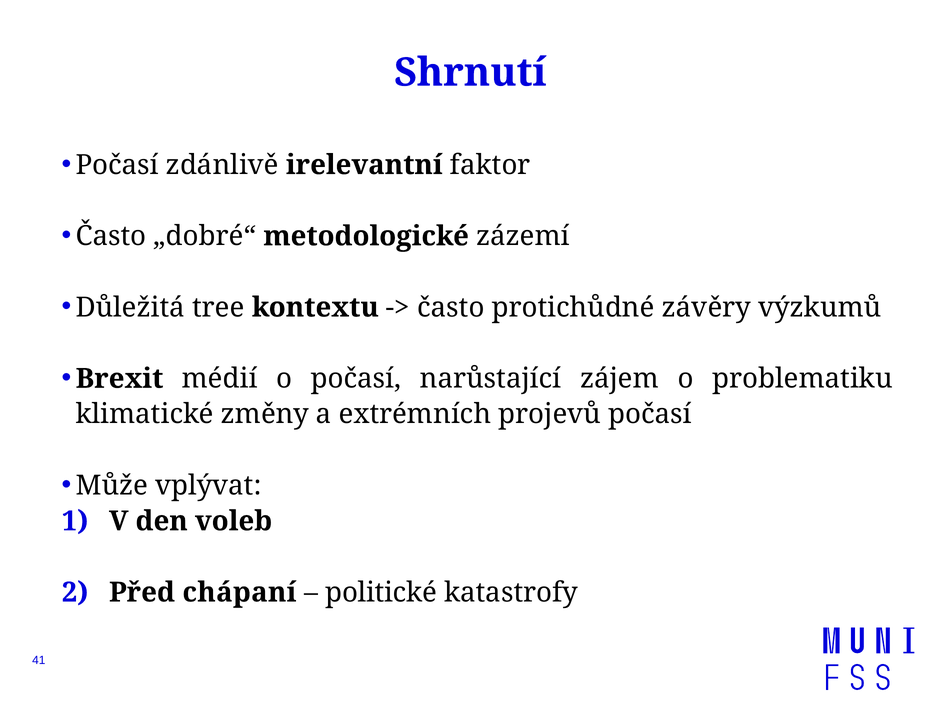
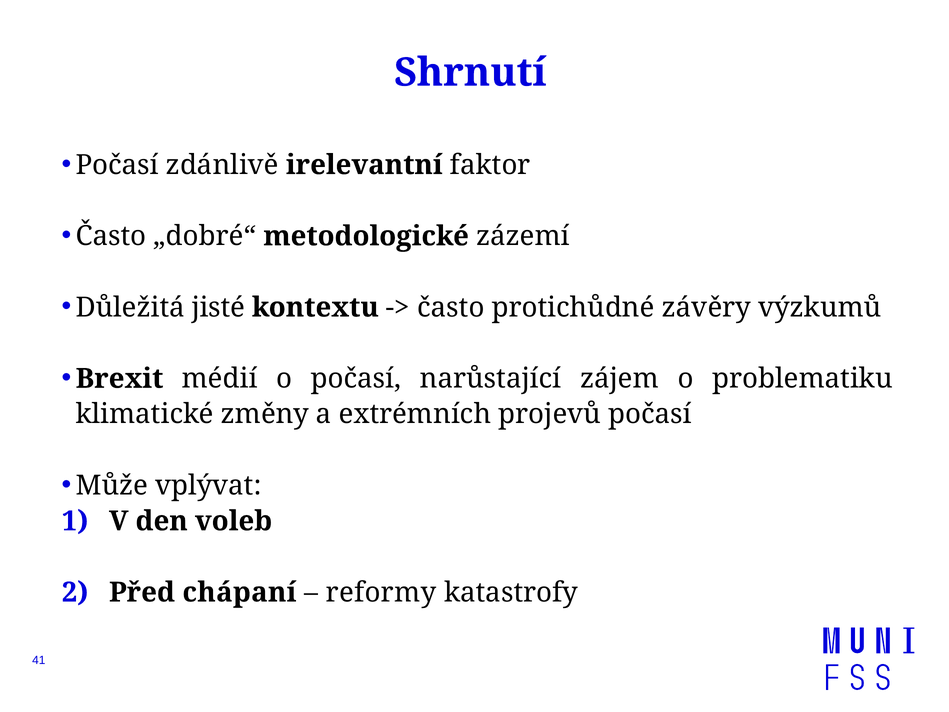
tree: tree -> jisté (218, 307)
politické: politické -> reformy (381, 592)
